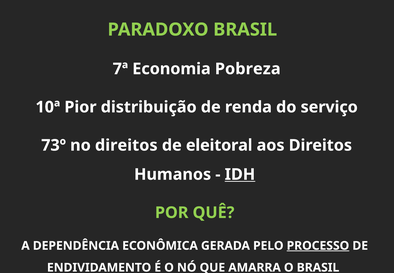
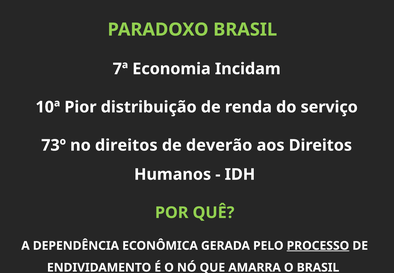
Pobreza: Pobreza -> Incidam (248, 69)
eleitoral: eleitoral -> deverão (219, 145)
IDH underline: present -> none (240, 174)
